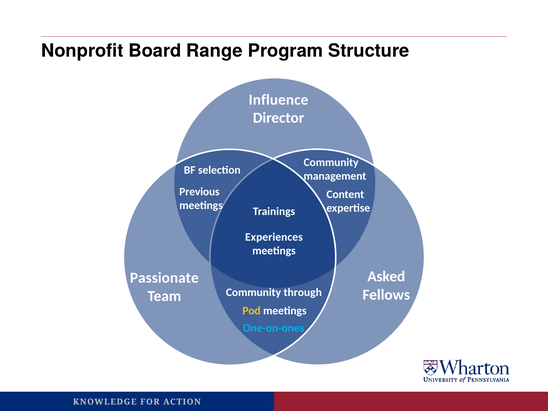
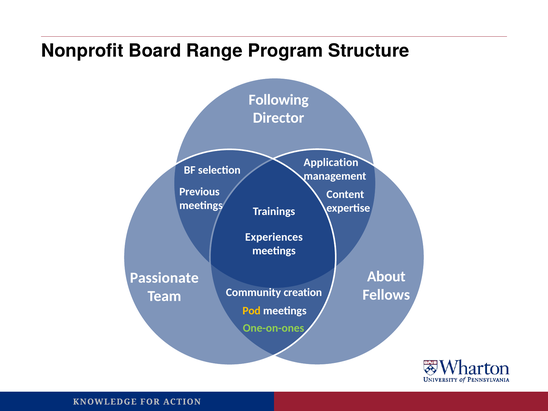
Influence: Influence -> Following (279, 100)
Community: Community -> Application (331, 163)
Asked: Asked -> About (386, 276)
through: through -> creation (303, 292)
One-on-ones colour: light blue -> light green (274, 328)
